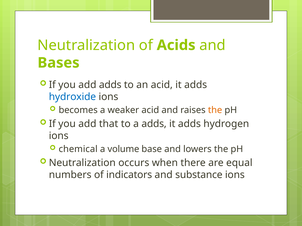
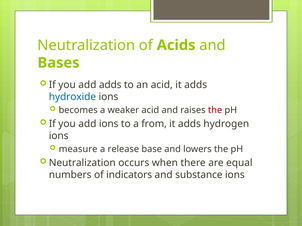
the colour: orange -> red (215, 110)
add that: that -> ions (109, 124)
a adds: adds -> from (154, 124)
chemical: chemical -> measure (78, 150)
volume: volume -> release (123, 150)
